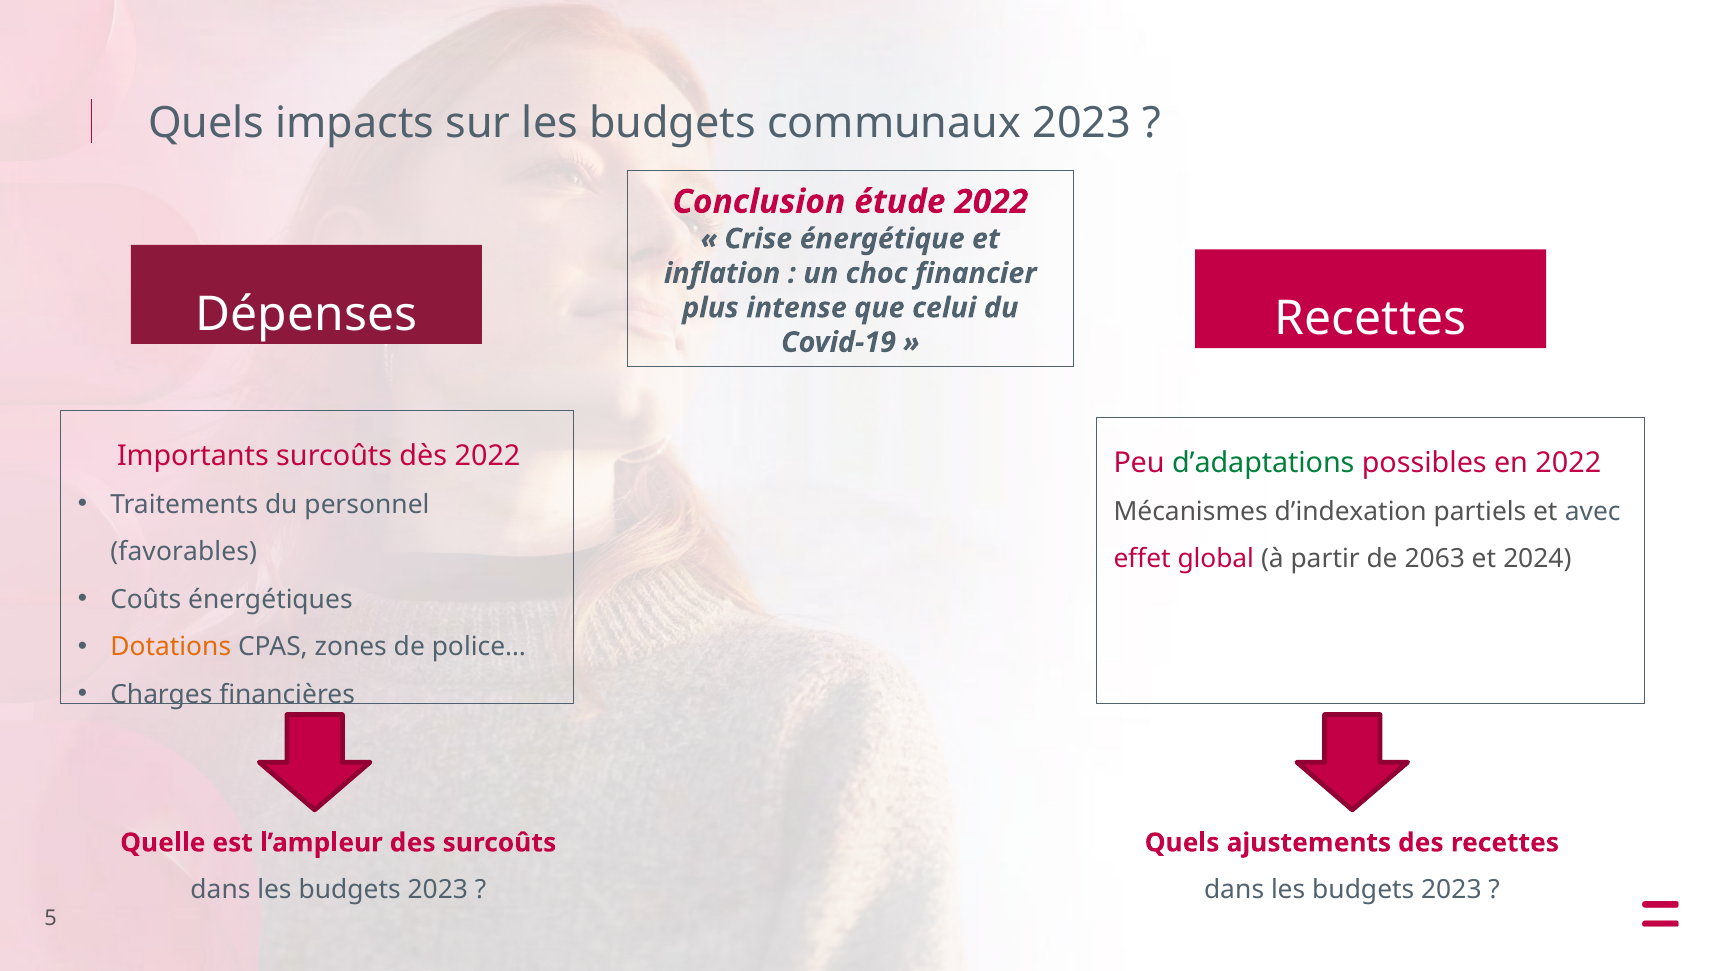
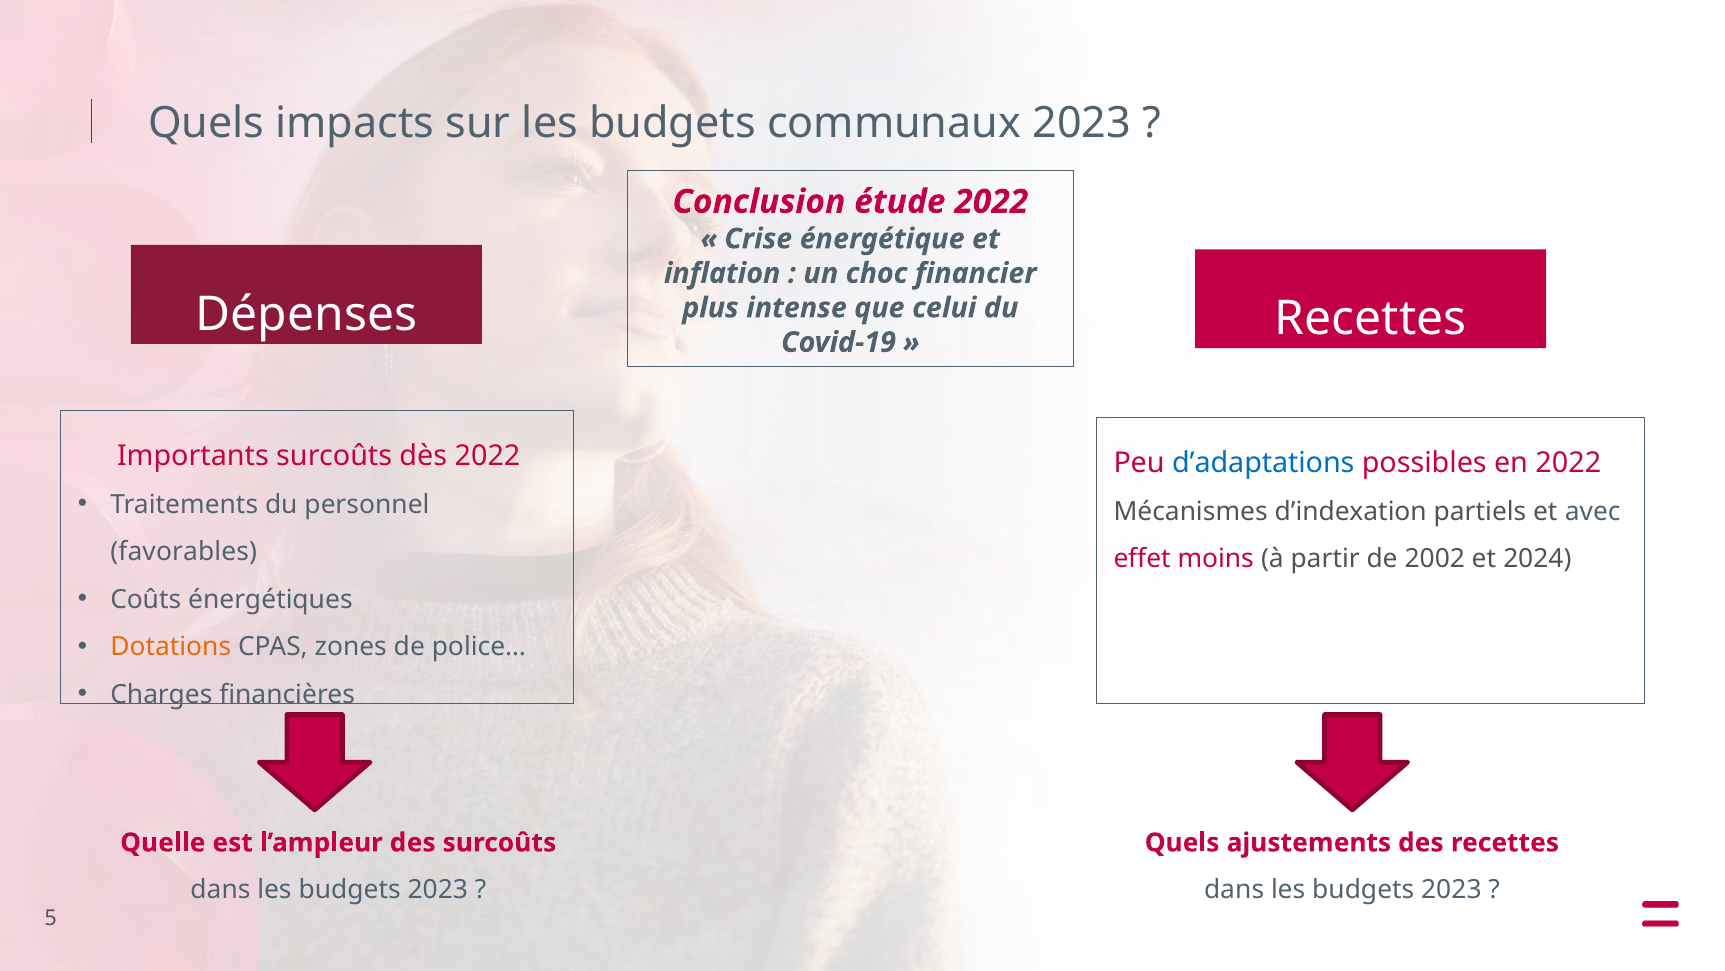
d’adaptations colour: green -> blue (1263, 462)
global: global -> moins (1216, 559)
2063: 2063 -> 2002 (1435, 559)
